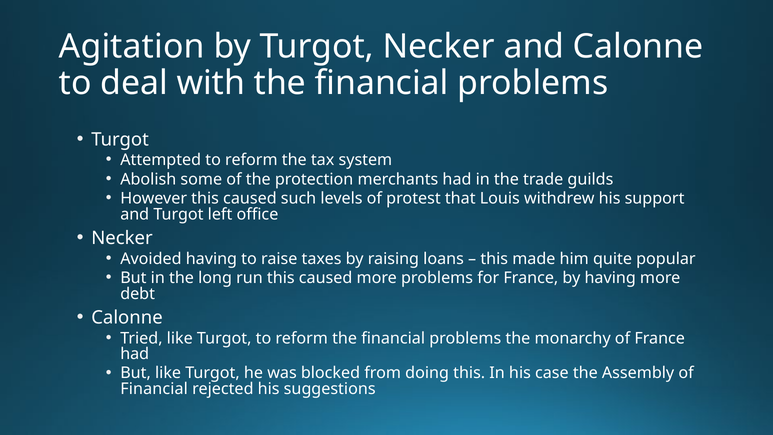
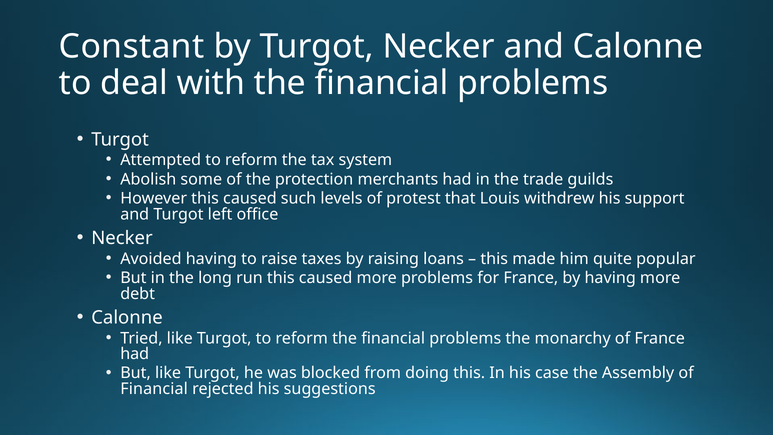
Agitation: Agitation -> Constant (132, 47)
